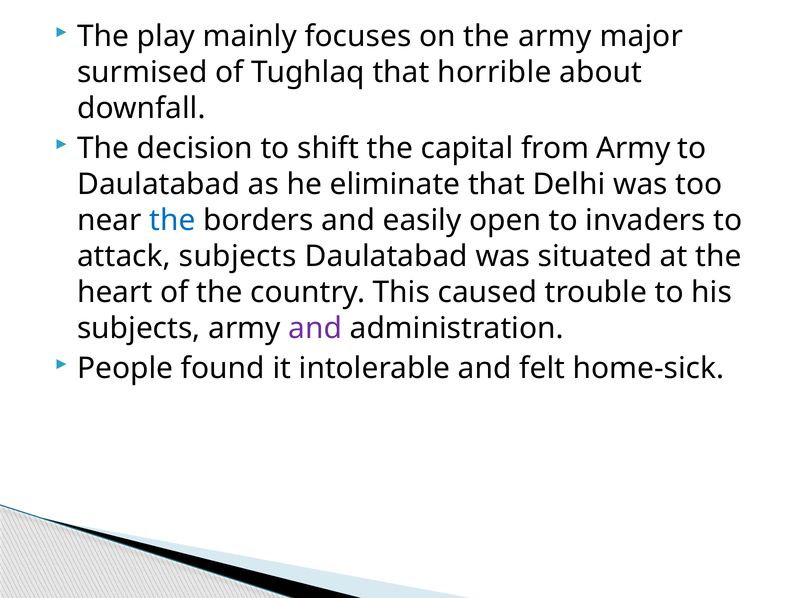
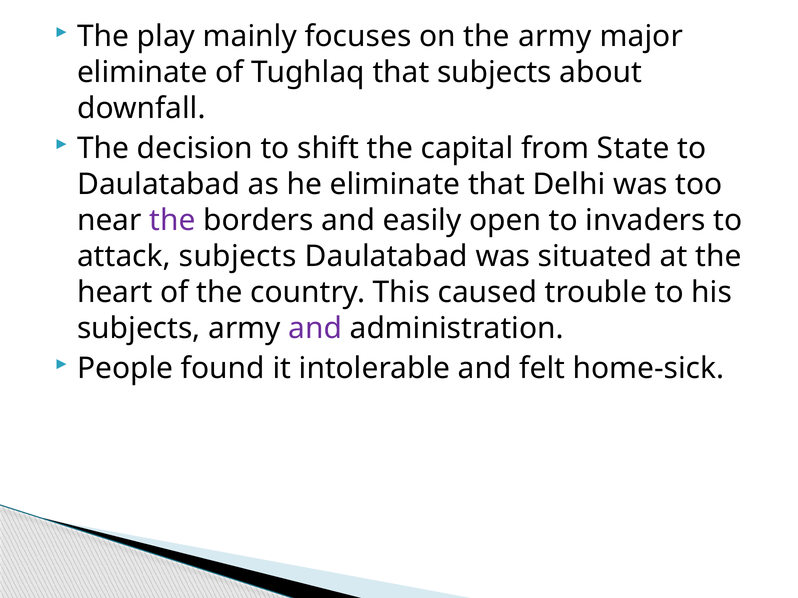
surmised: surmised -> eliminate (142, 72)
that horrible: horrible -> subjects (495, 72)
from Army: Army -> State (633, 149)
the colour: blue -> purple (172, 221)
